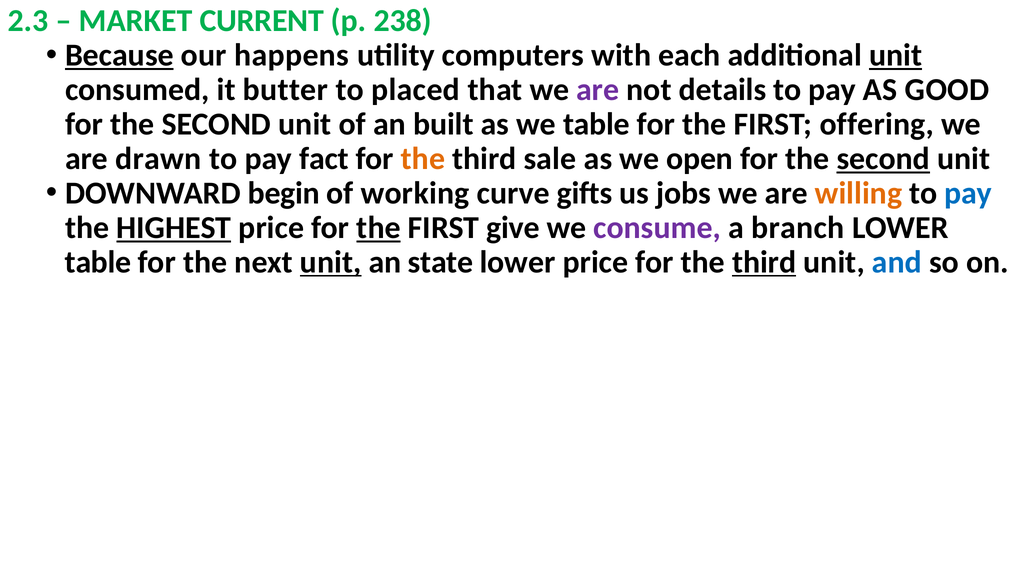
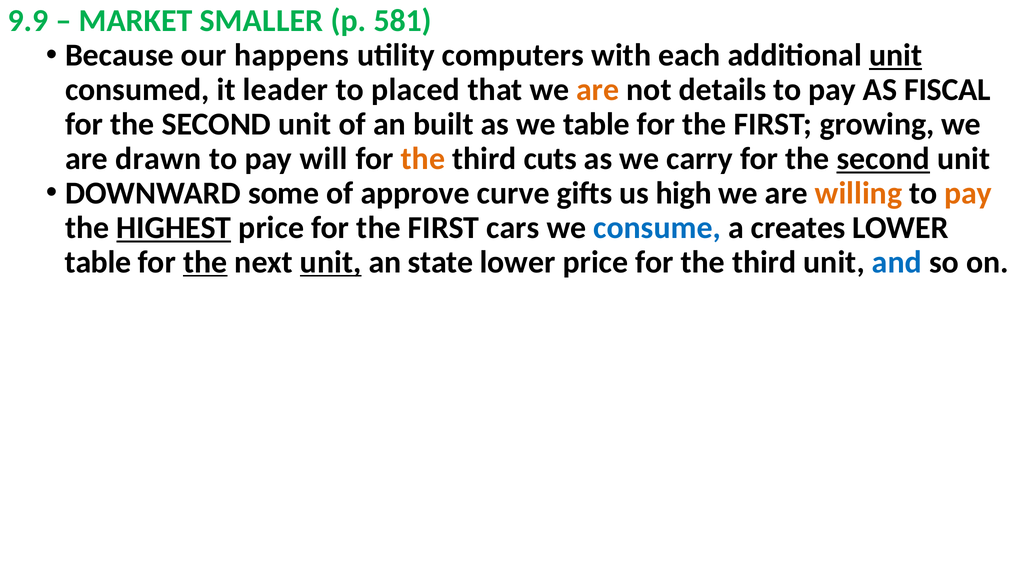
2.3: 2.3 -> 9.9 (28, 21)
CURRENT: CURRENT -> SMALLER (262, 21)
238: 238 -> 581 (403, 21)
Because underline: present -> none (119, 55)
butter: butter -> leader (286, 90)
are colour: purple -> orange (598, 90)
GOOD: GOOD -> FISCAL (947, 90)
offering: offering -> growing (877, 124)
fact: fact -> will (324, 159)
sale: sale -> cuts (550, 159)
open: open -> carry (700, 159)
begin: begin -> some (284, 193)
working: working -> approve (415, 193)
jobs: jobs -> high (684, 193)
pay colour: blue -> orange (968, 193)
the underline: present -> none (379, 228)
give: give -> cars (513, 228)
consume colour: purple -> blue (657, 228)
branch: branch -> creates (798, 228)
the underline: none -> present (205, 262)
third underline: present -> none (764, 262)
